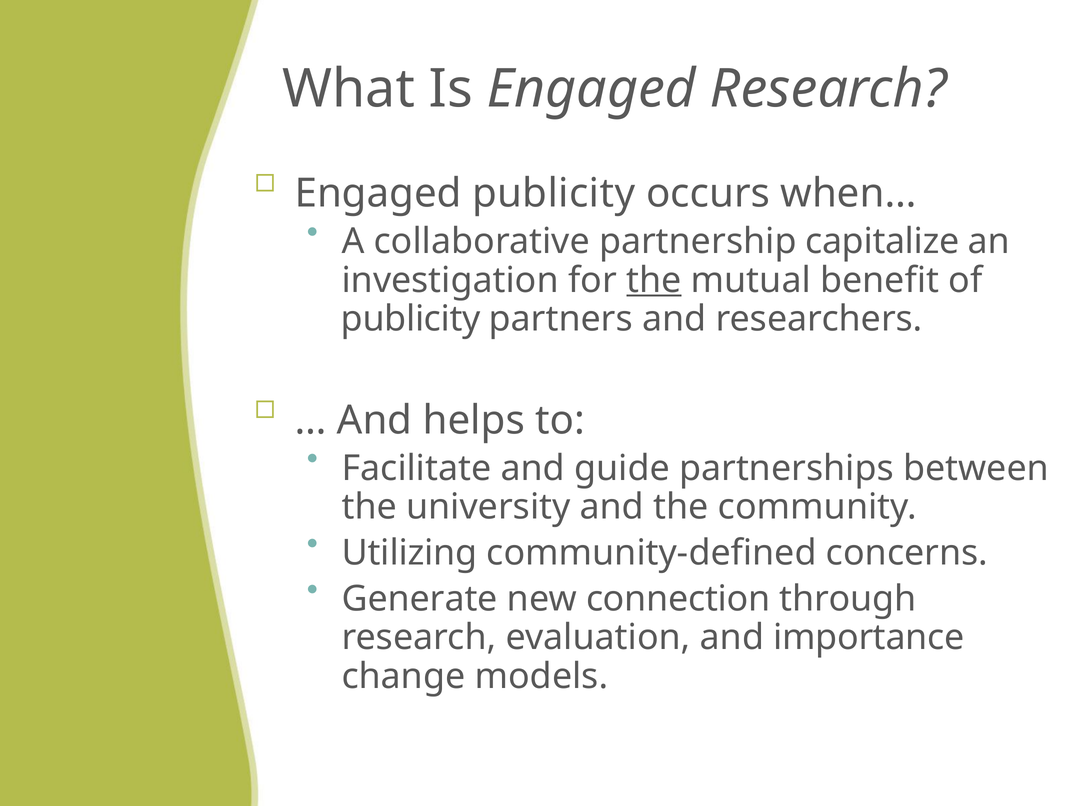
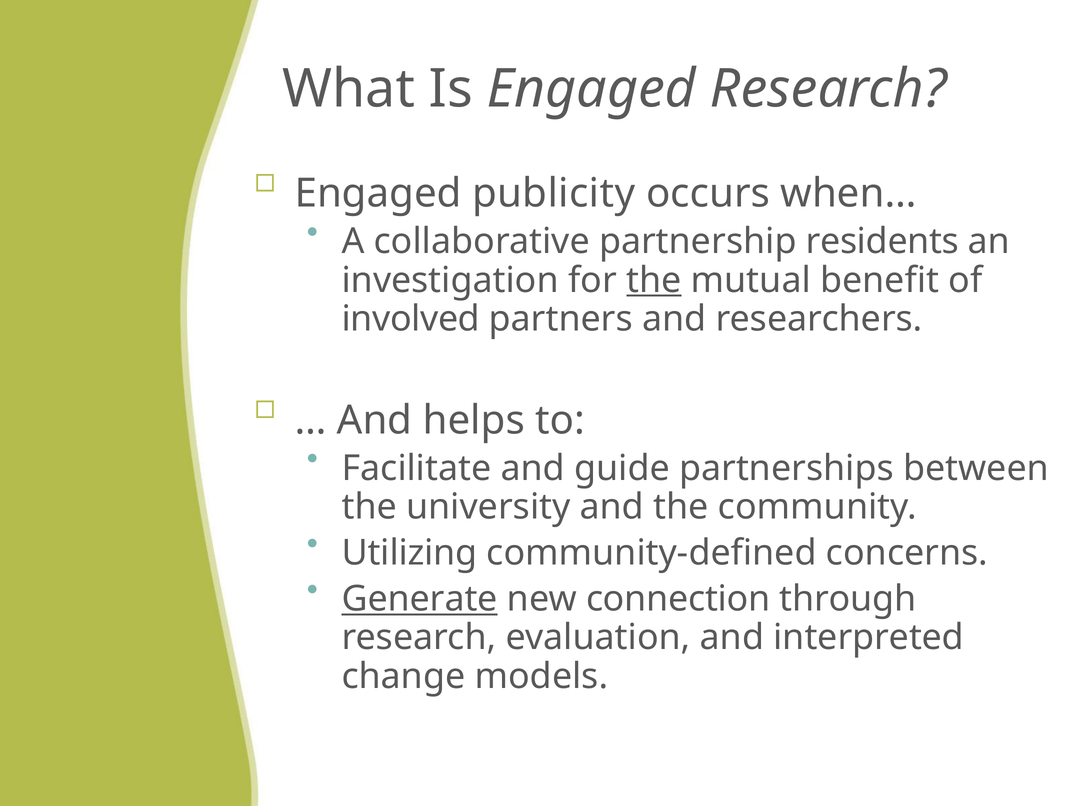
capitalize: capitalize -> residents (882, 242)
publicity: publicity -> involved (411, 319)
Generate underline: none -> present (420, 599)
importance: importance -> interpreted (869, 638)
